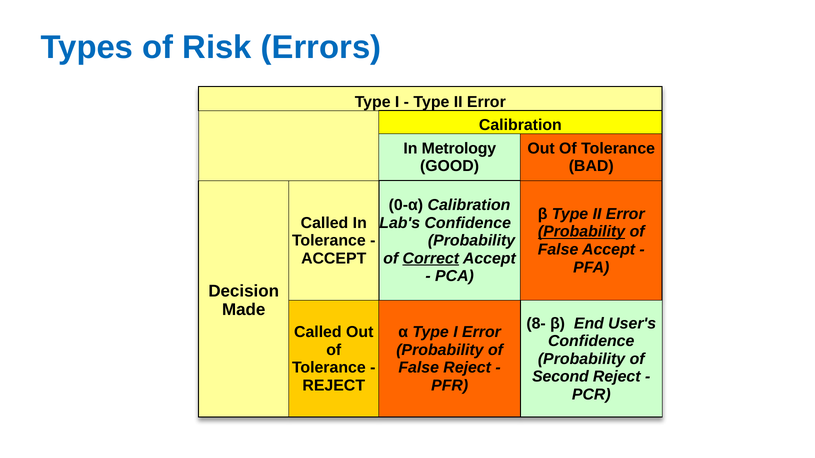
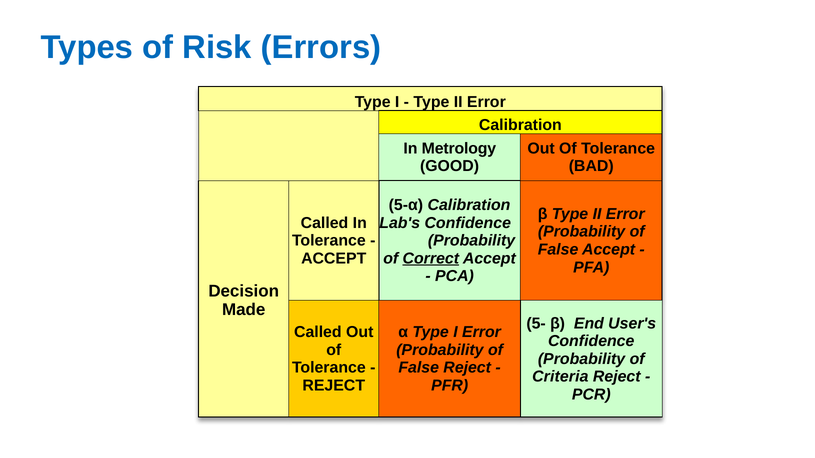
0-α: 0-α -> 5-α (406, 205)
Probability underline: present -> none (582, 232)
8-: 8- -> 5- (536, 324)
Second: Second -> Criteria (560, 377)
